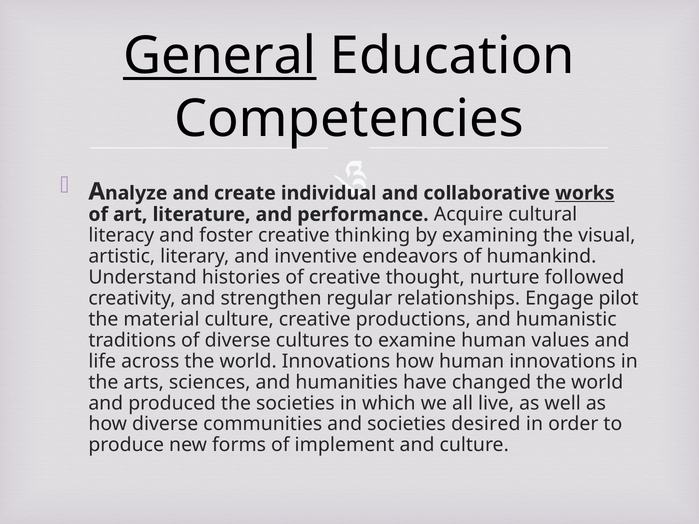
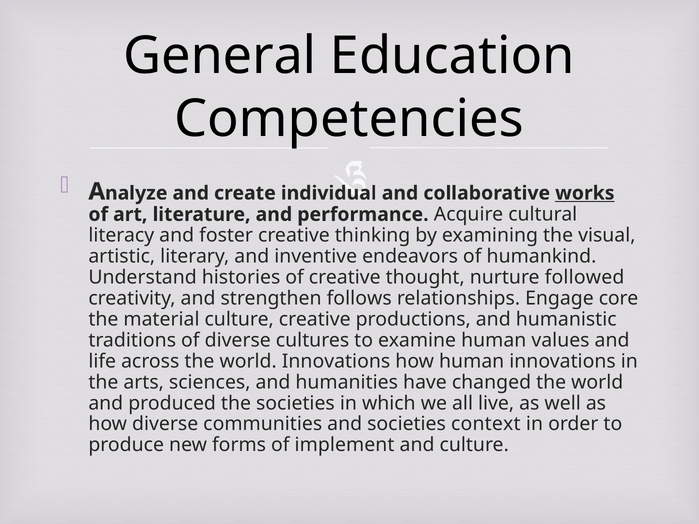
General underline: present -> none (220, 56)
regular: regular -> follows (359, 298)
pilot: pilot -> core (619, 298)
desired: desired -> context (486, 424)
